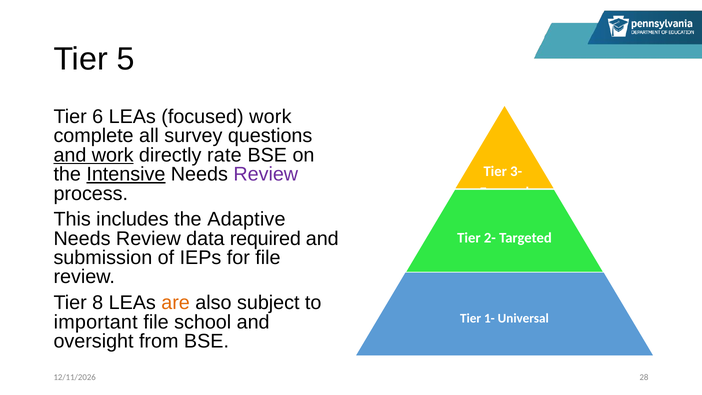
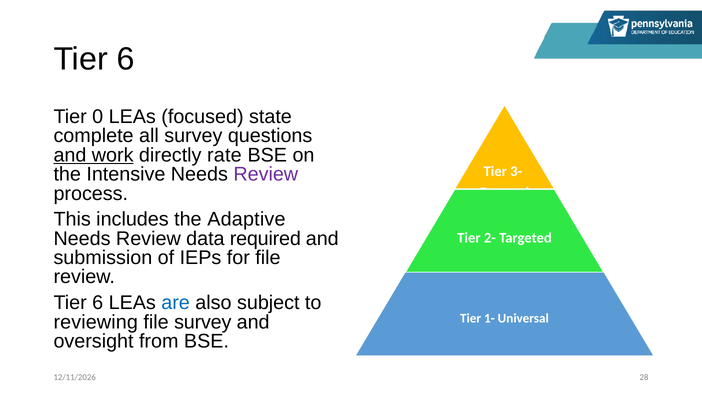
5: 5 -> 6 (126, 59)
6: 6 -> 0 (98, 117)
focused work: work -> state (270, 117)
Intensive underline: present -> none (126, 174)
8: 8 -> 6 (98, 303)
are colour: orange -> blue (176, 303)
important: important -> reviewing (96, 322)
file school: school -> survey (203, 322)
